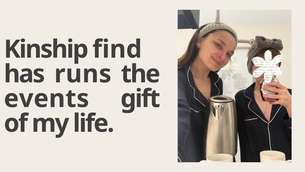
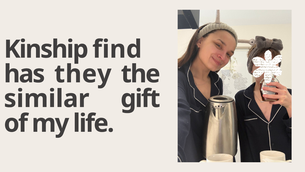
runs: runs -> they (83, 74)
events: events -> similar (47, 98)
